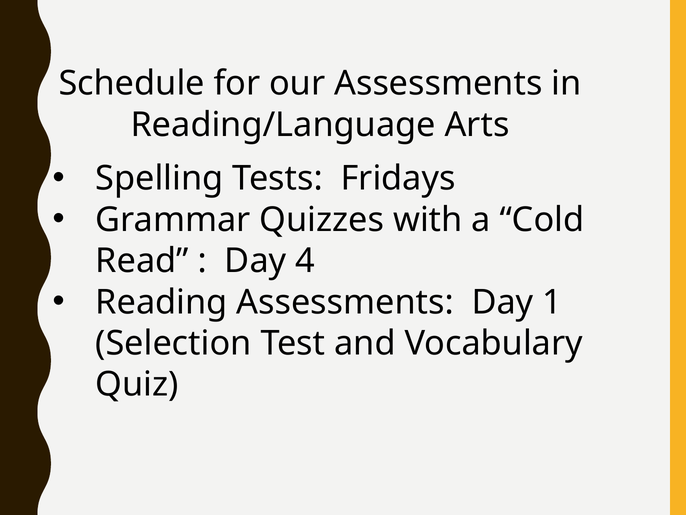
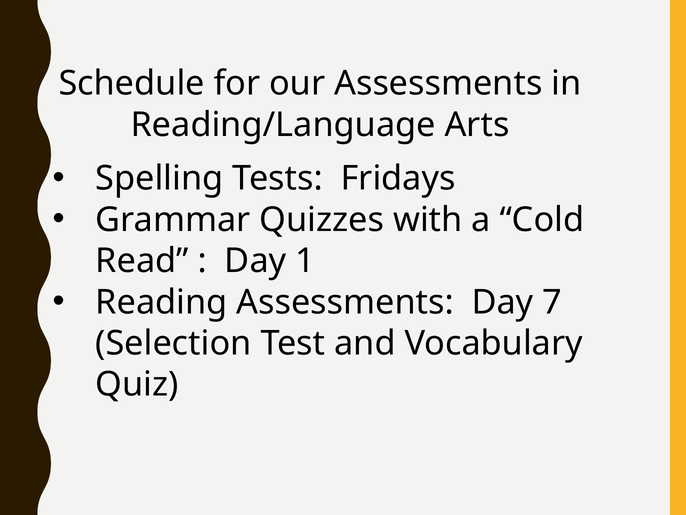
4: 4 -> 1 (305, 261)
1: 1 -> 7 (552, 302)
